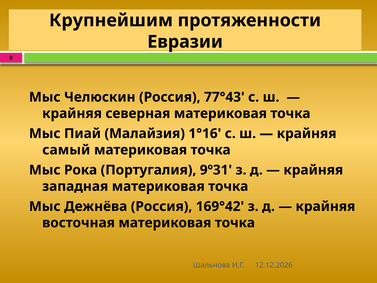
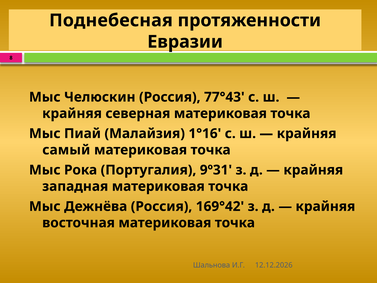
Крупнейшим: Крупнейшим -> Поднебесная (111, 20)
